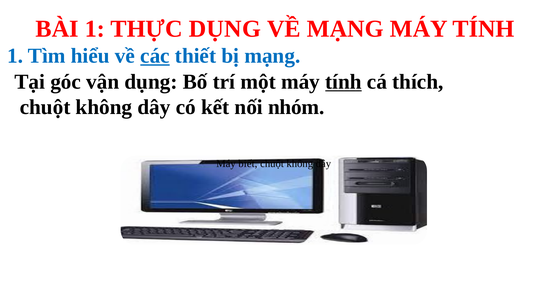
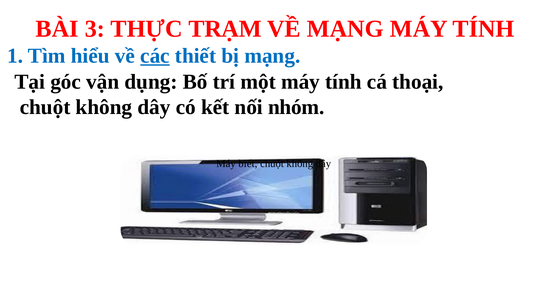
BÀI 1: 1 -> 3 (95, 29)
THỰC DỤNG: DỤNG -> TRẠM (225, 29)
tính underline: present -> none (343, 82)
thích: thích -> thoại (418, 82)
